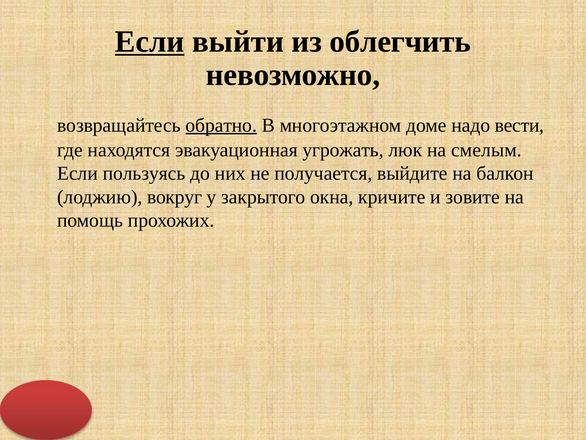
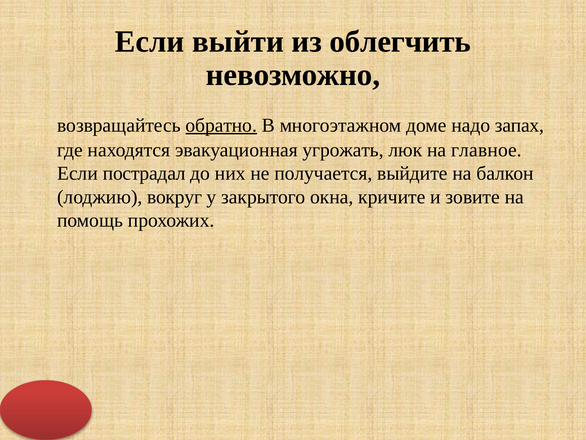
Если underline: present -> none (150, 42)
вести: вести -> запах (519, 125)
смелым: смелым -> главное (486, 150)
пользуясь: пользуясь -> пострадал (144, 173)
